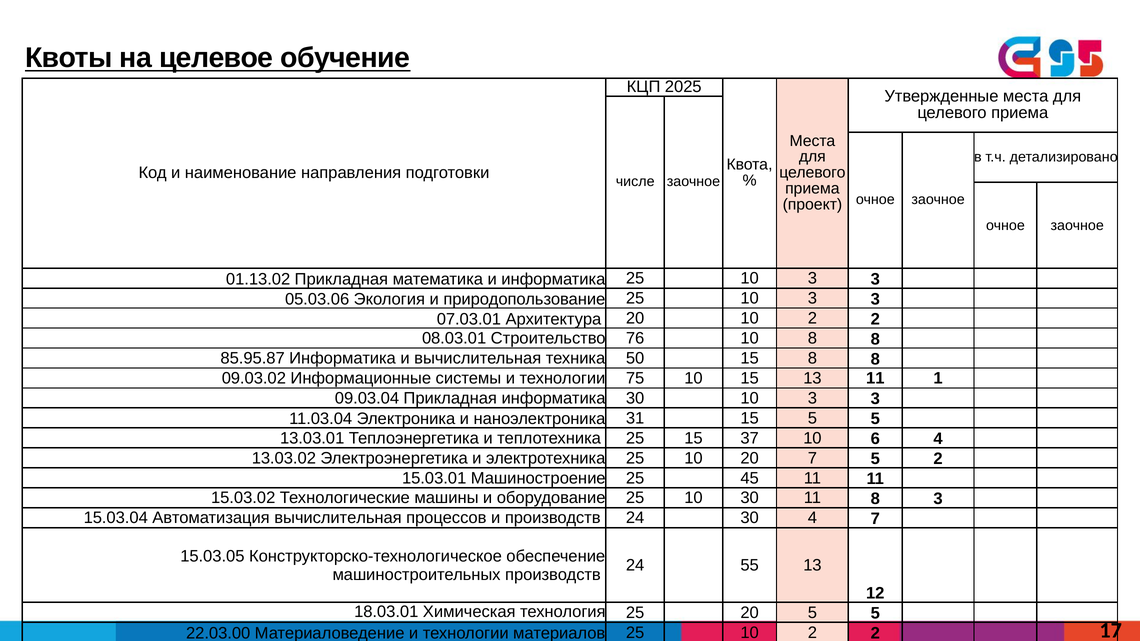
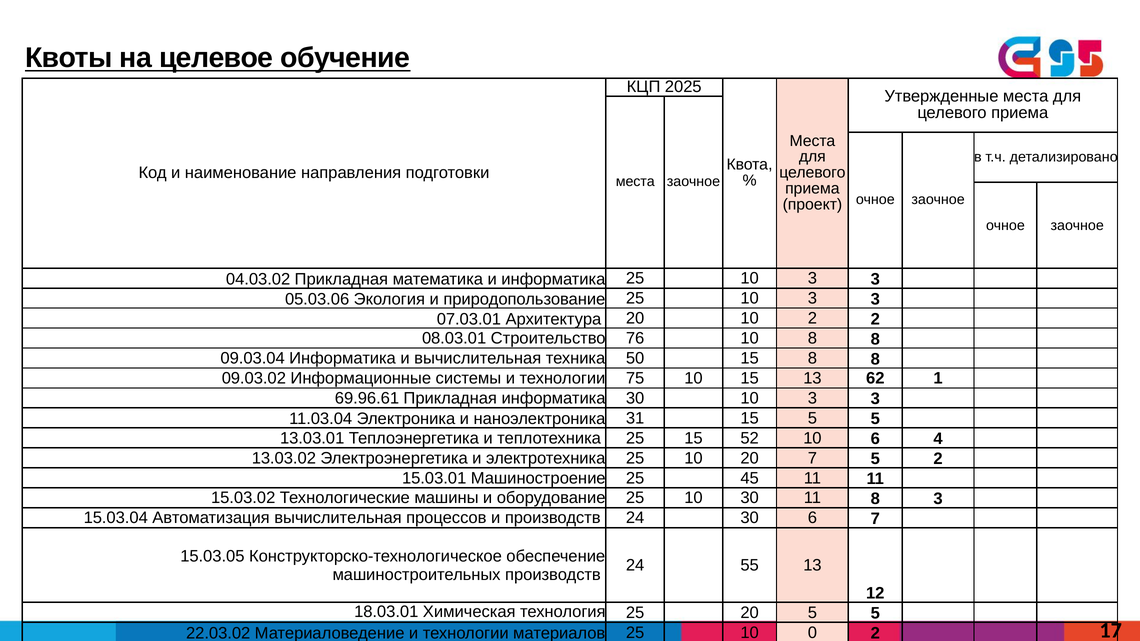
числе: числе -> места (635, 182)
01.13.02: 01.13.02 -> 04.03.02 (258, 279)
85.95.87: 85.95.87 -> 09.03.04 (253, 358)
13 11: 11 -> 62 (875, 378)
09.03.04: 09.03.04 -> 69.96.61 (367, 398)
37: 37 -> 52 (750, 438)
30 4: 4 -> 6 (812, 518)
22.03.00: 22.03.00 -> 22.03.02 (218, 634)
25 10 2: 2 -> 0 (812, 633)
